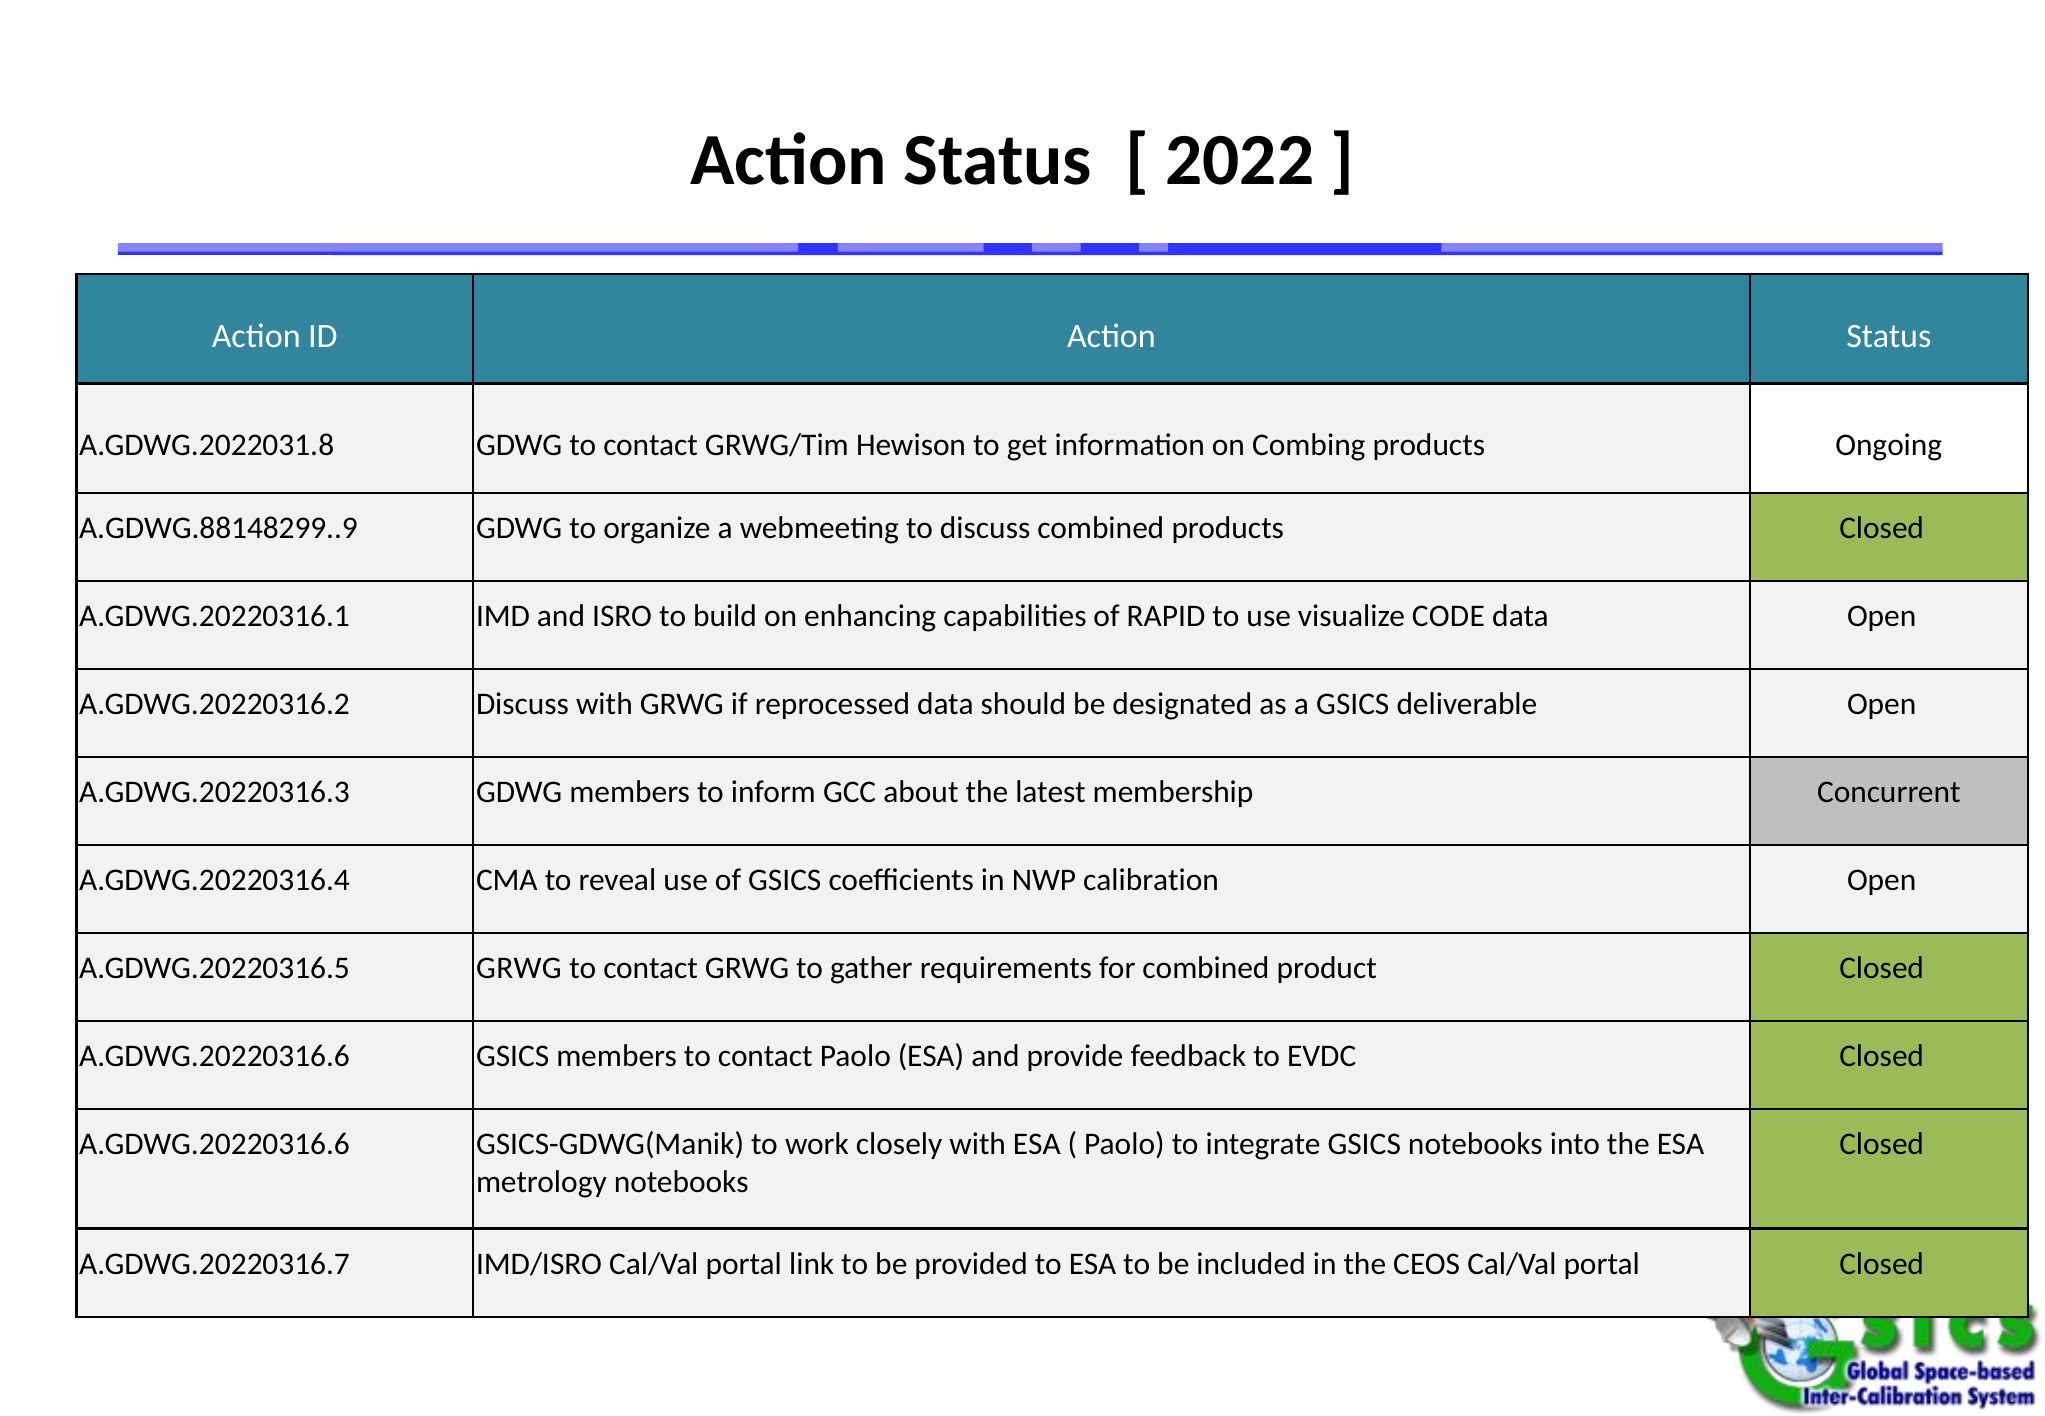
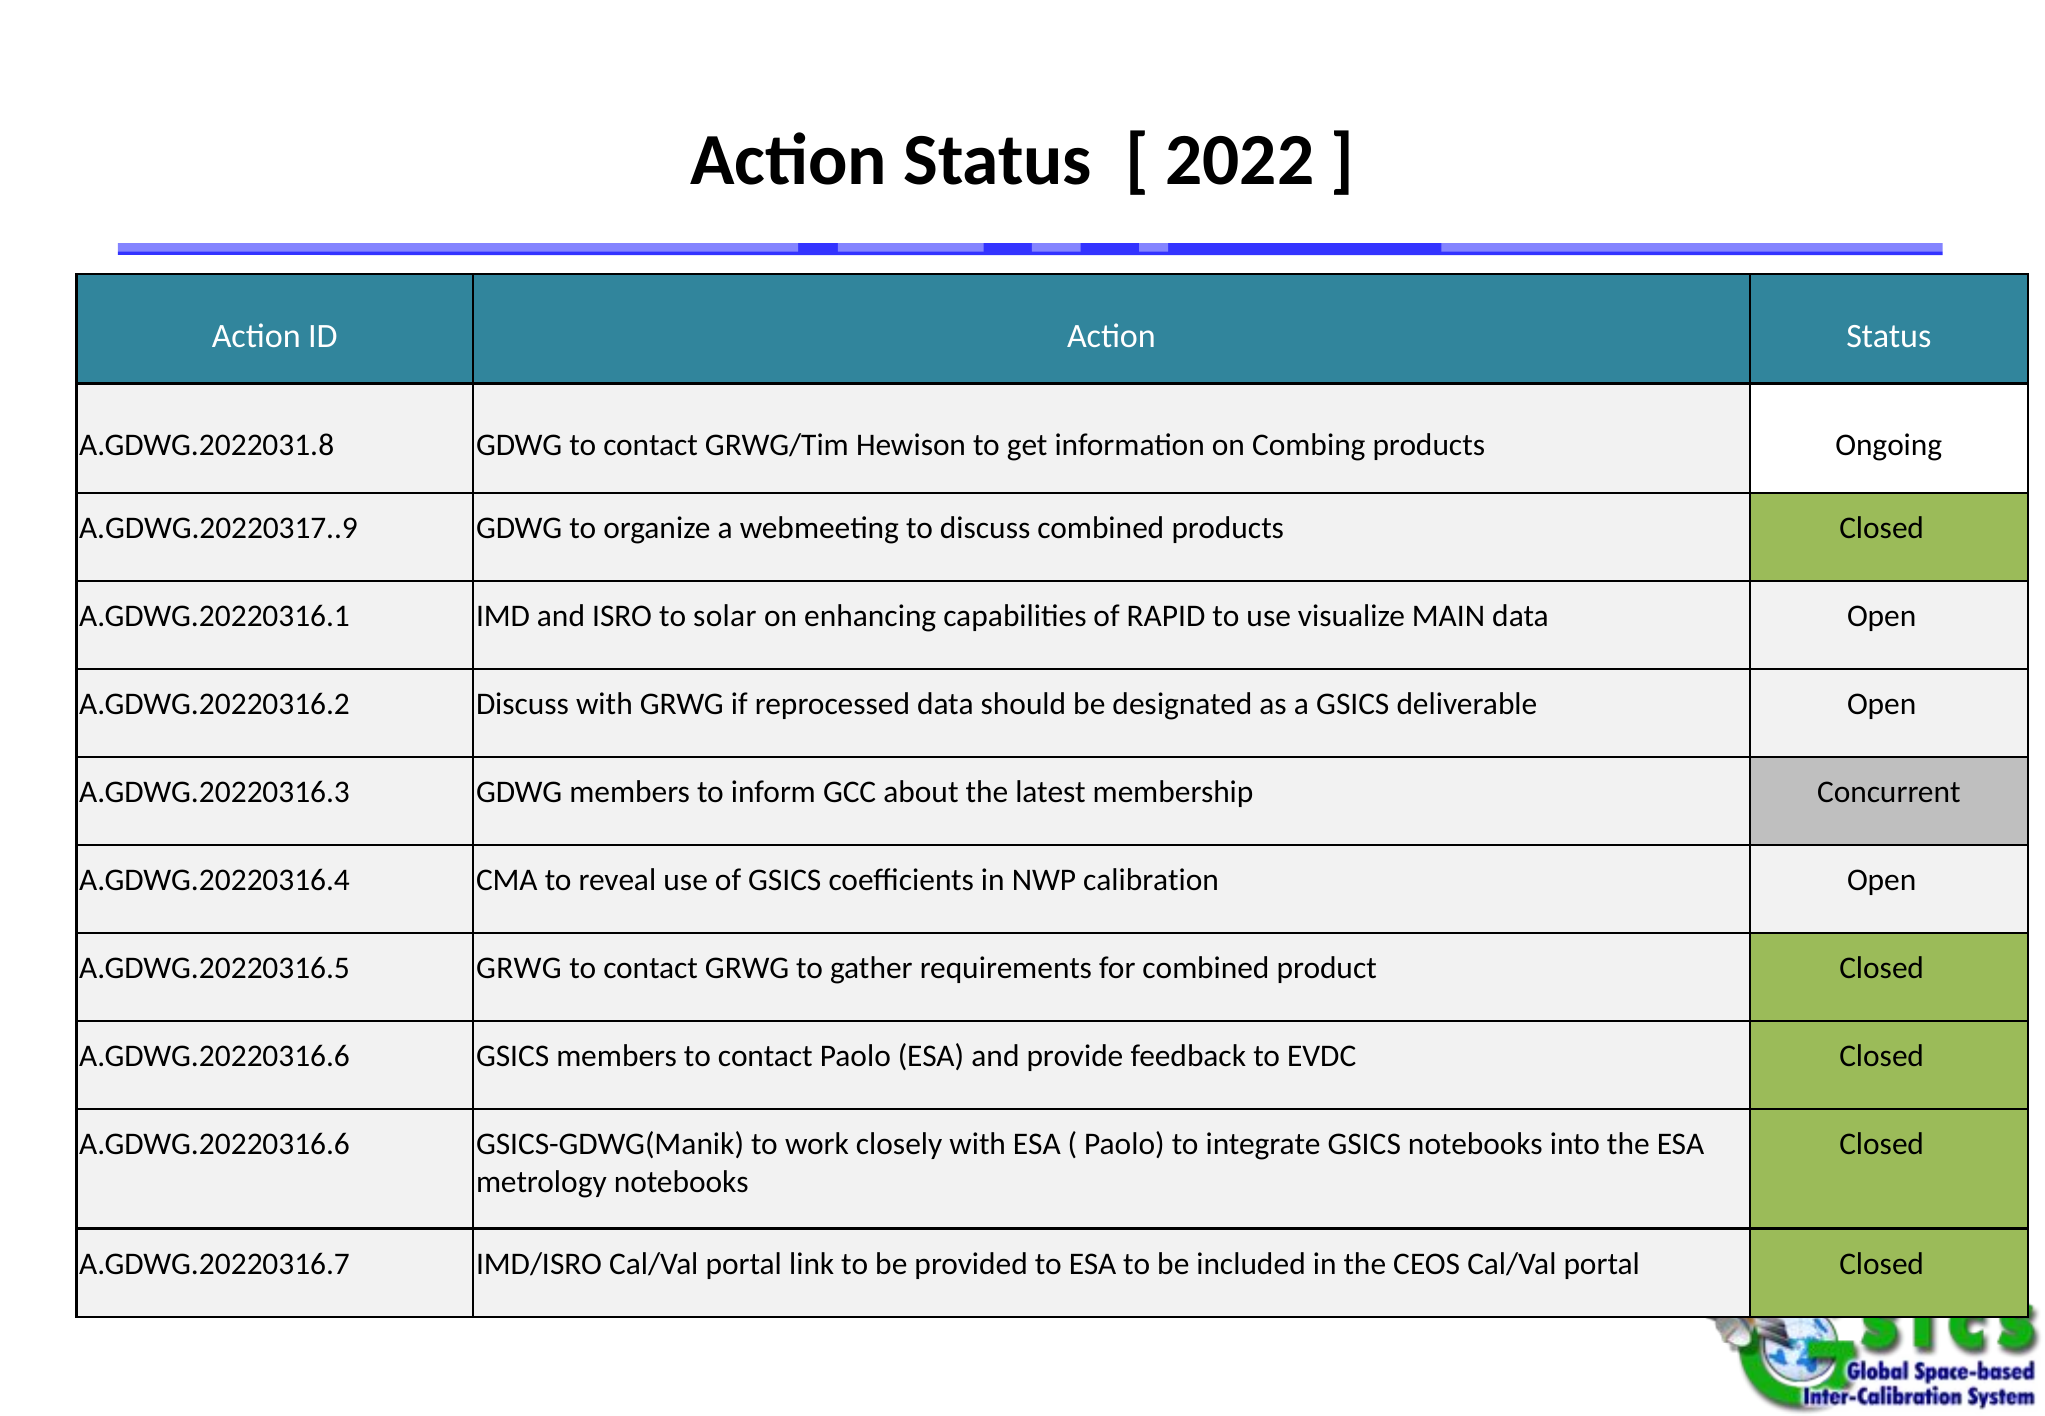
A.GDWG.88148299..9: A.GDWG.88148299..9 -> A.GDWG.20220317..9 (218, 528)
build: build -> solar (725, 616)
CODE: CODE -> MAIN (1449, 616)
